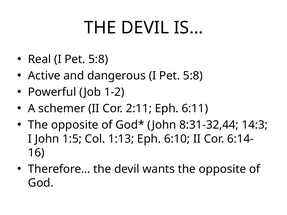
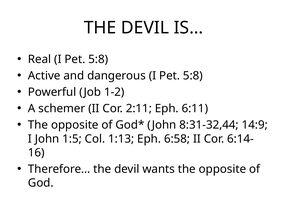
14:3: 14:3 -> 14:9 (255, 125)
6:10: 6:10 -> 6:58 (177, 139)
